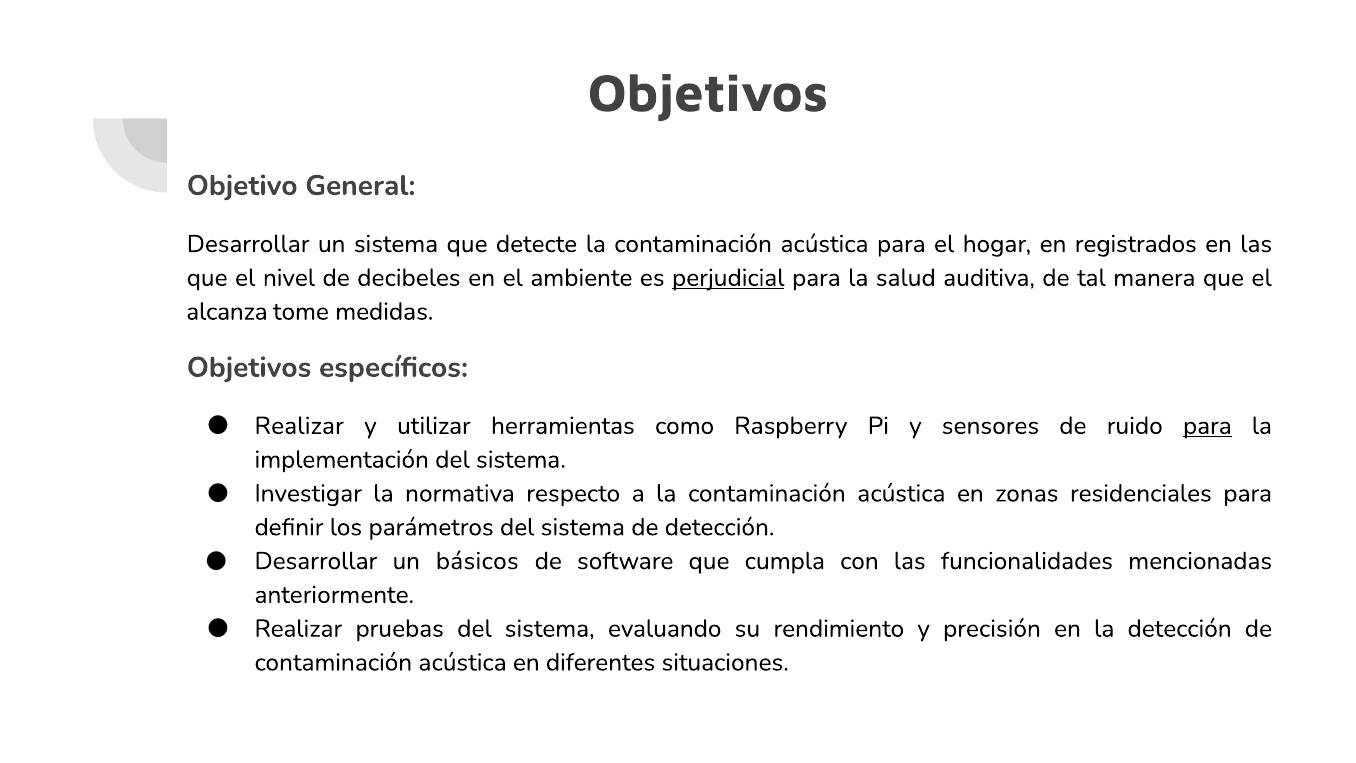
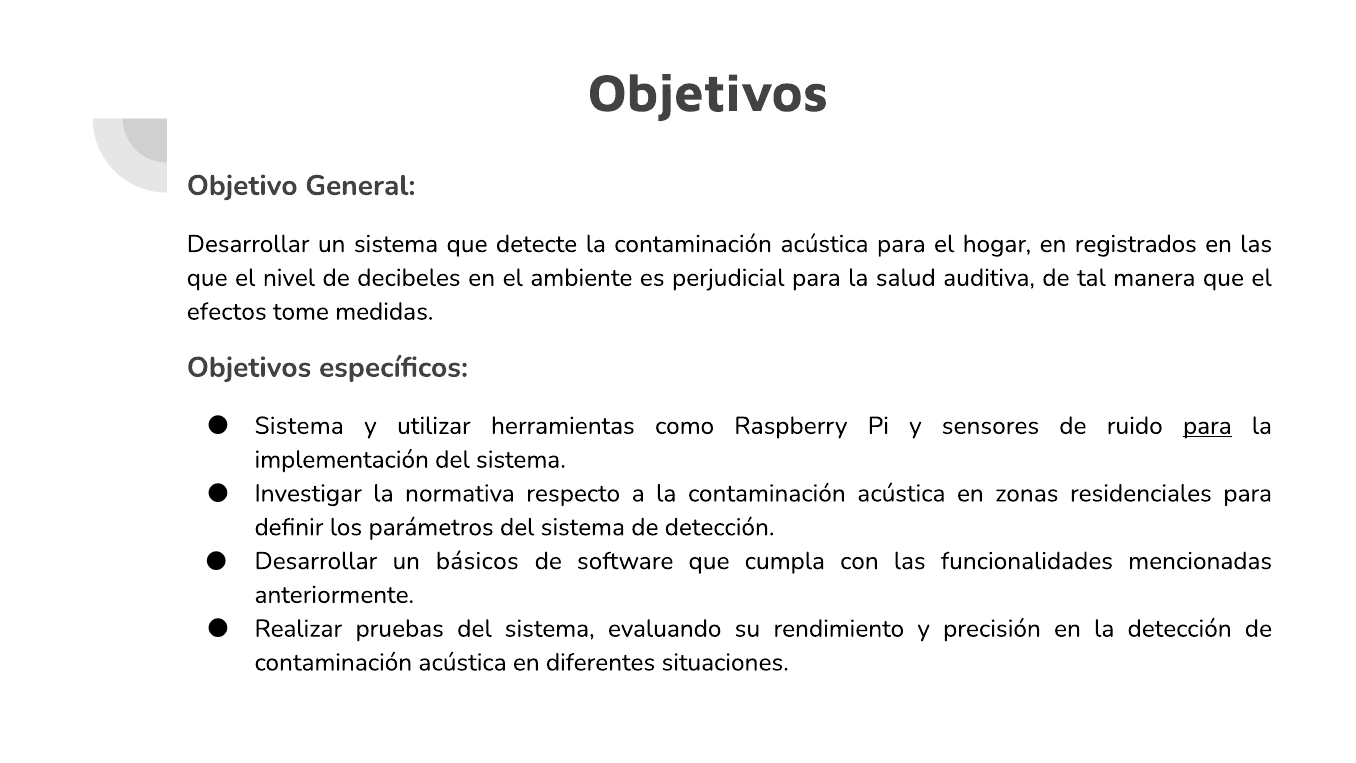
perjudicial underline: present -> none (728, 278)
alcanza: alcanza -> efectos (227, 311)
Realizar: Realizar -> Sistema (299, 426)
